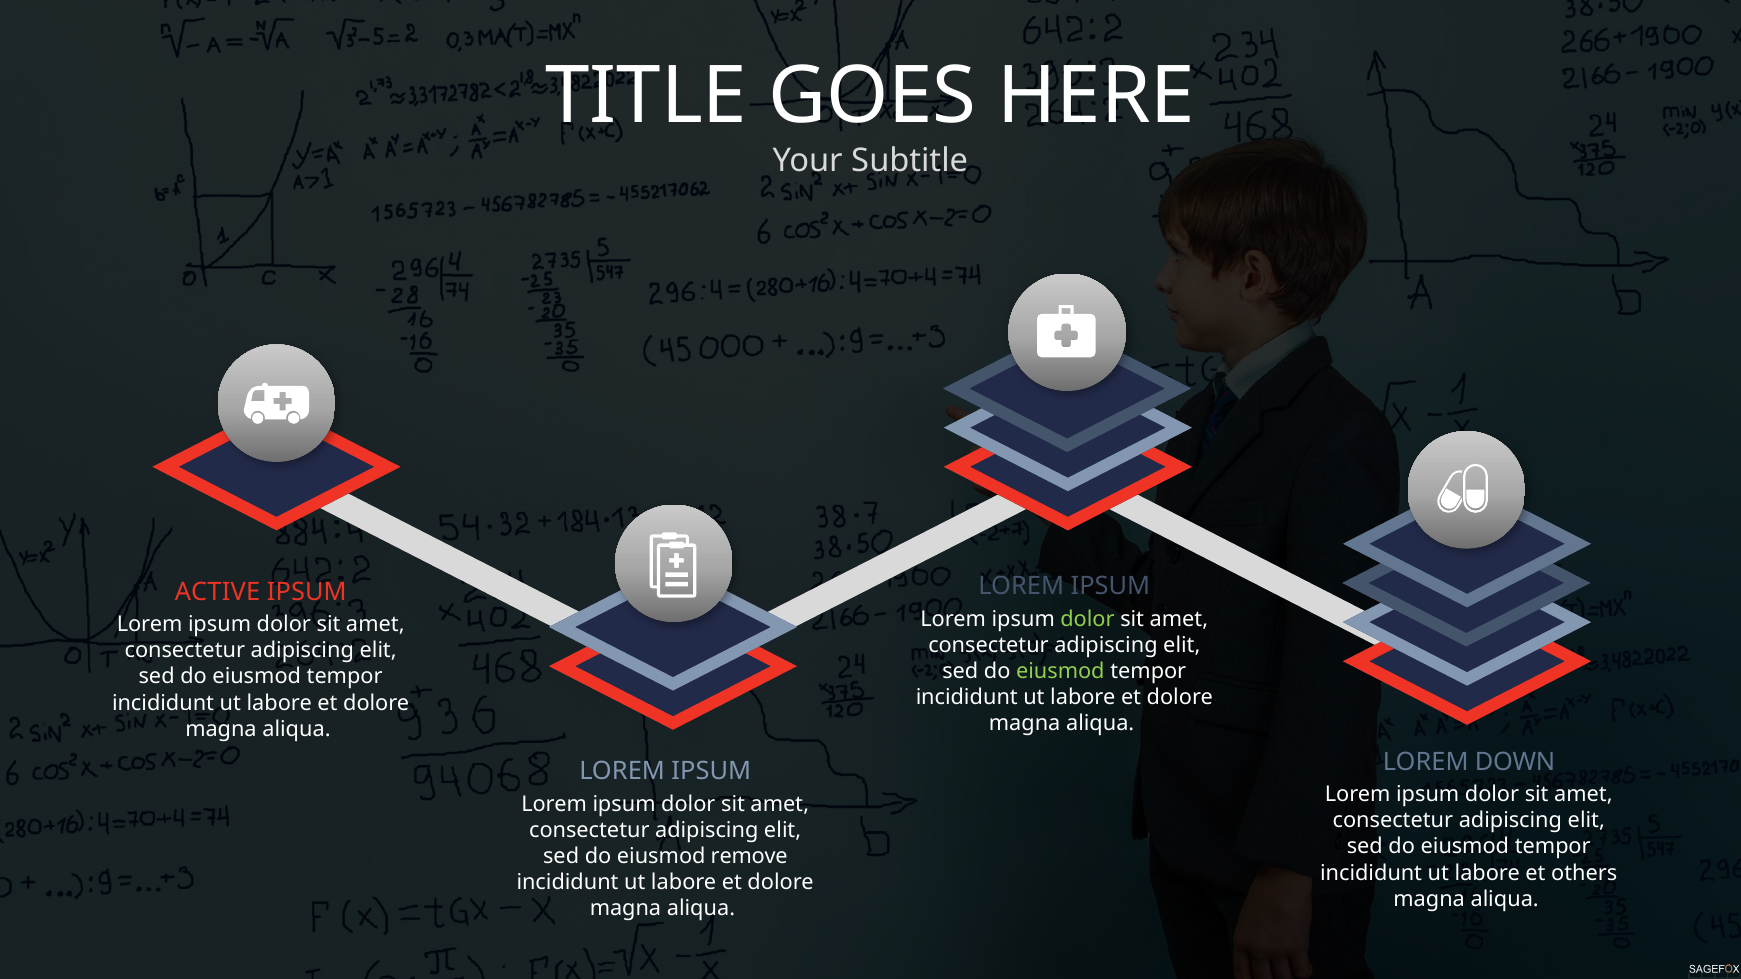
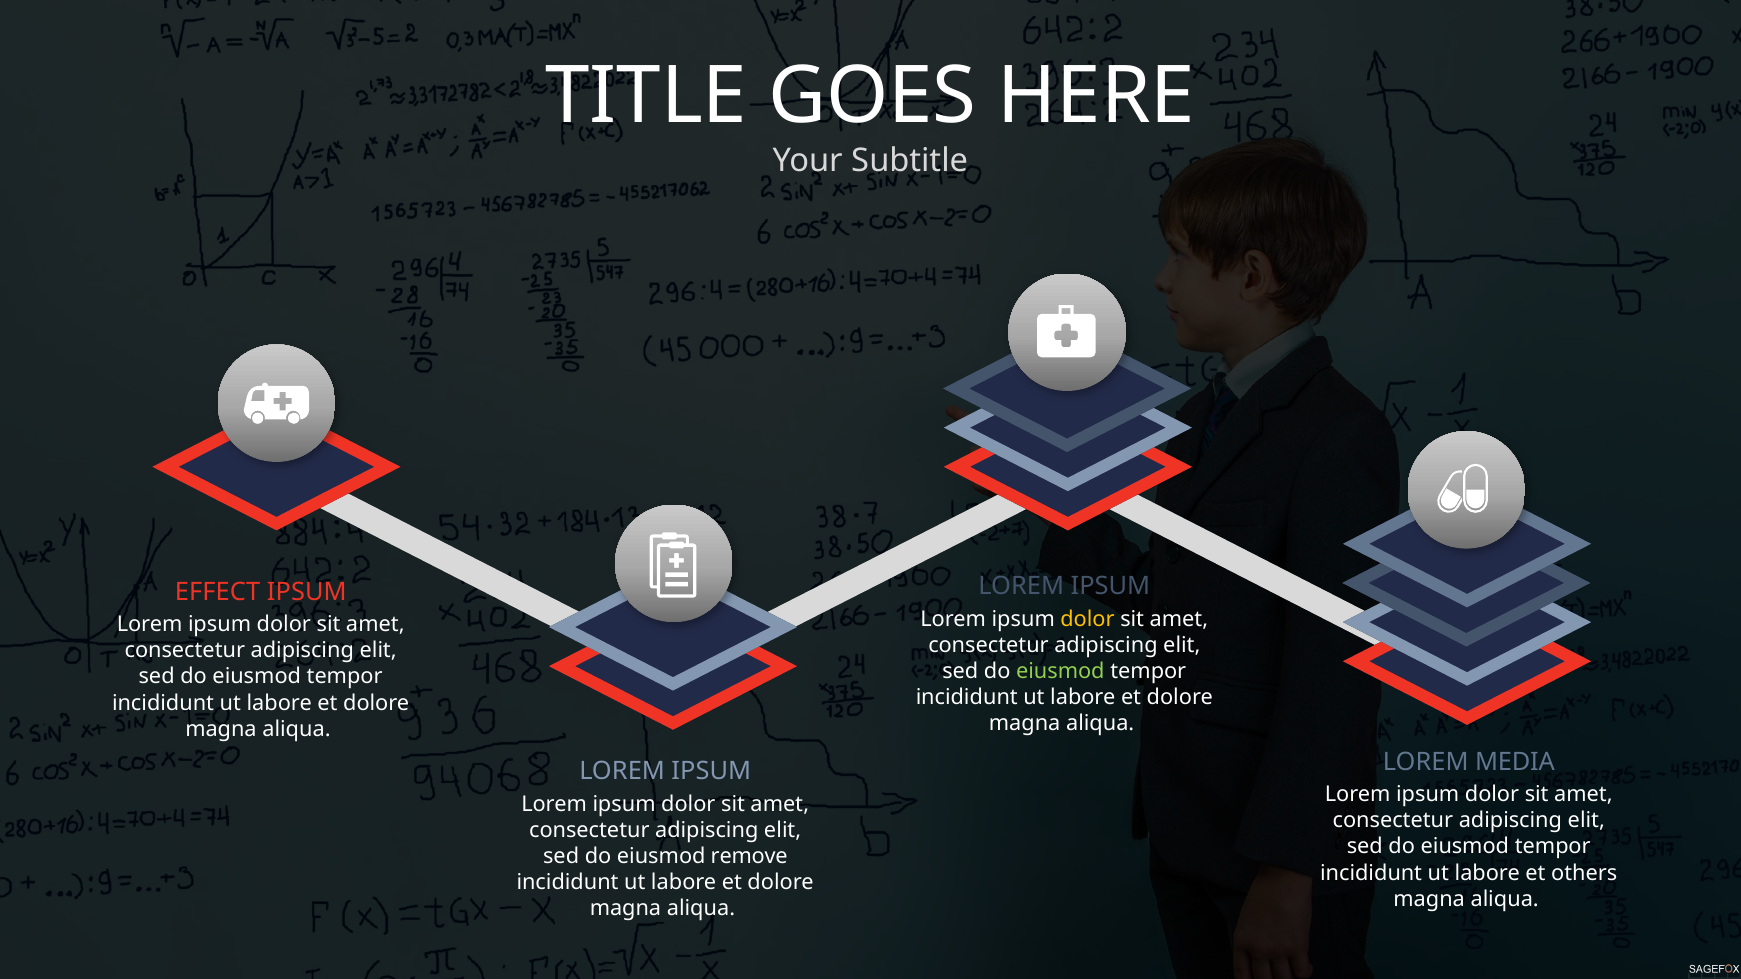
ACTIVE: ACTIVE -> EFFECT (218, 592)
dolor colour: light green -> yellow (1087, 619)
DOWN: DOWN -> MEDIA (1515, 762)
